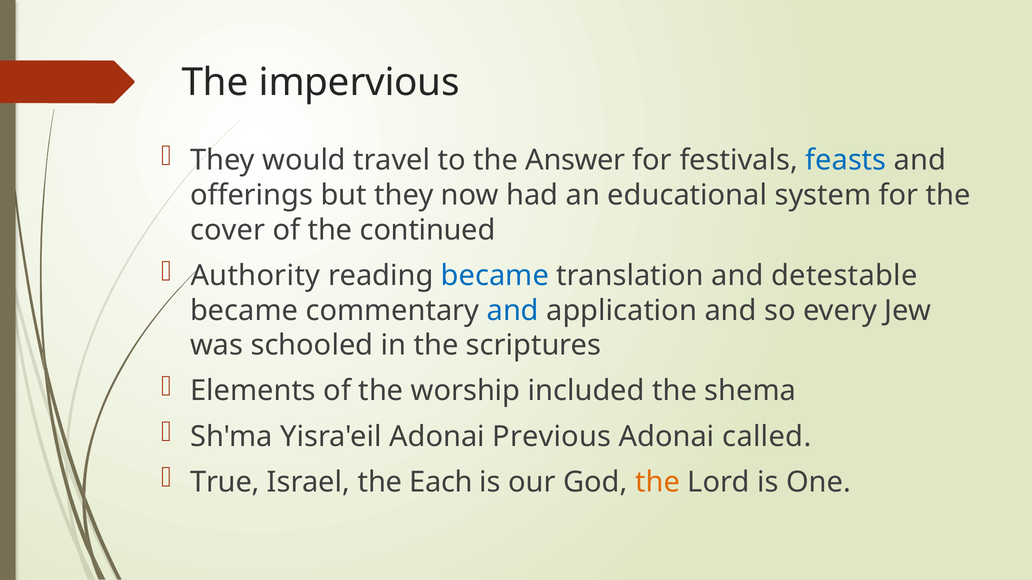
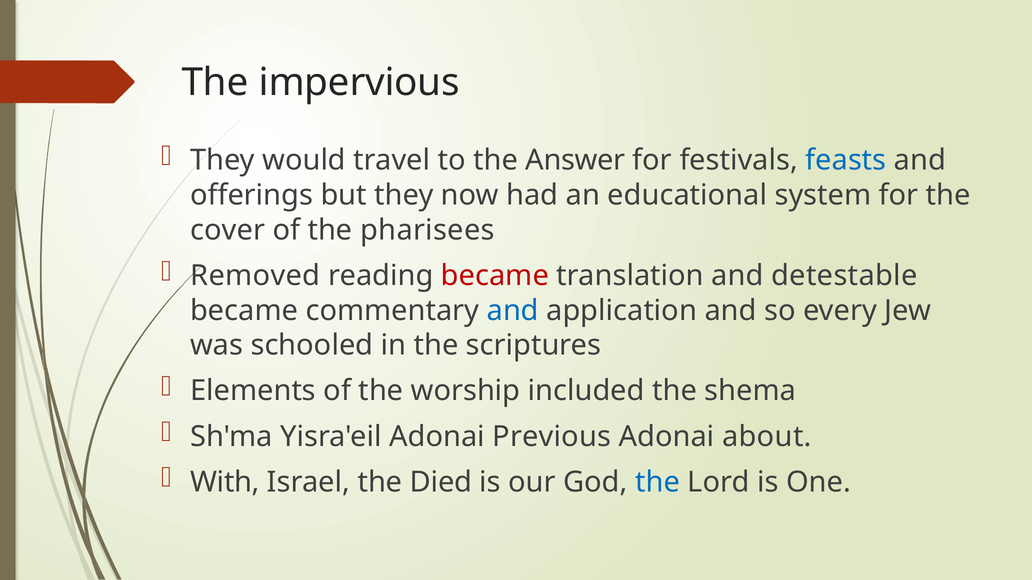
continued: continued -> pharisees (427, 230)
Authority: Authority -> Removed (255, 276)
became colour: blue -> red (495, 276)
called: called -> about (767, 437)
True: True -> With (225, 482)
Each: Each -> Died (441, 482)
the colour: orange -> blue (658, 482)
